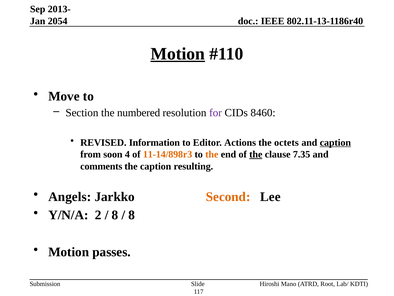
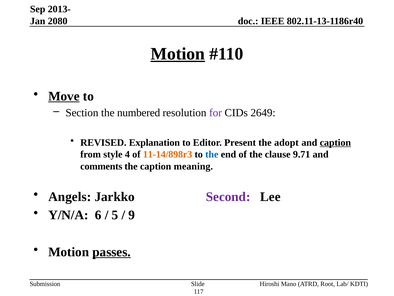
2054: 2054 -> 2080 (58, 21)
Move underline: none -> present (64, 96)
8460: 8460 -> 2649 (263, 113)
Information: Information -> Explanation (154, 142)
Actions: Actions -> Present (240, 142)
octets: octets -> adopt (286, 142)
soon: soon -> style (113, 154)
the colour: orange -> blue (212, 154)
the underline: present -> none (256, 154)
7.35: 7.35 -> 9.71 (302, 154)
resulting: resulting -> meaning (193, 166)
Second colour: orange -> purple (228, 196)
2: 2 -> 6 (98, 215)
8: 8 -> 5 (115, 215)
8: 8 -> 9 (132, 215)
passes underline: none -> present (112, 252)
